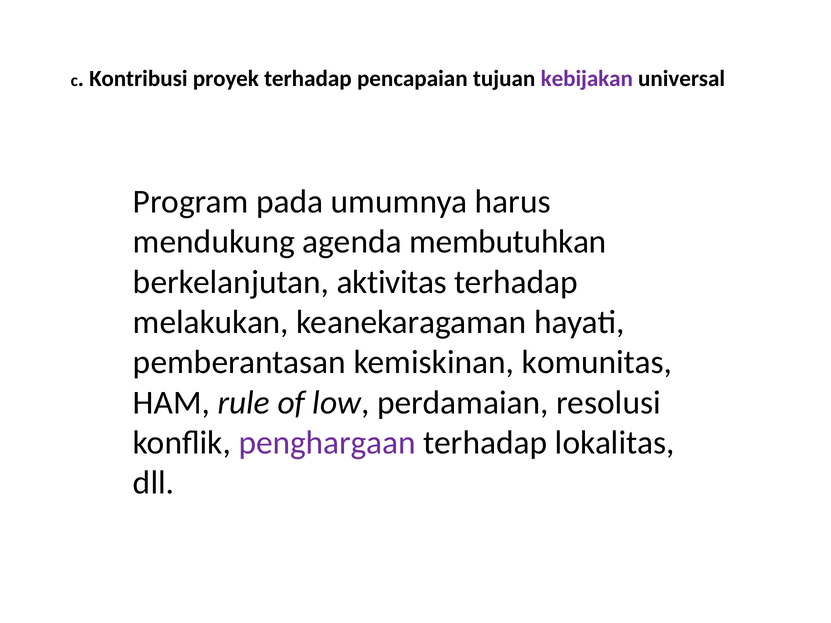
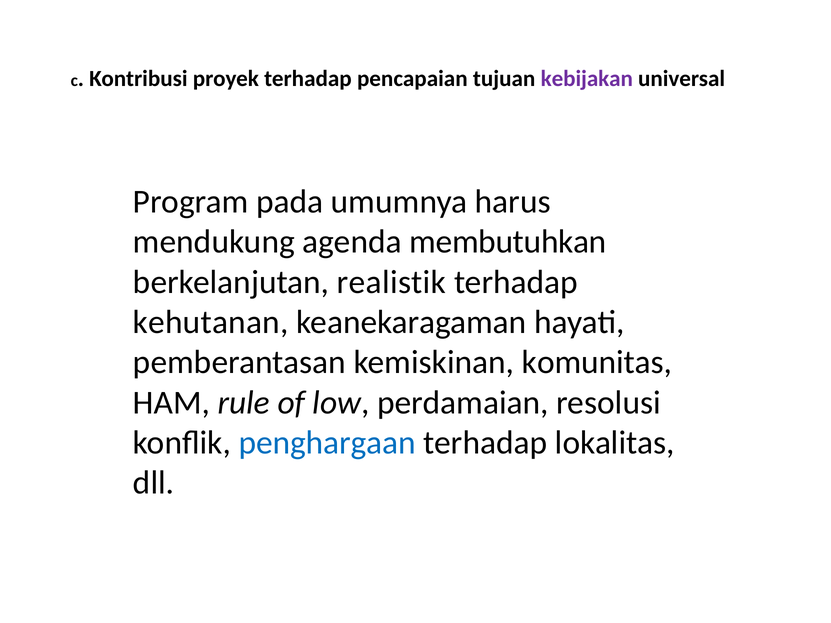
aktivitas: aktivitas -> realistik (392, 282)
melakukan: melakukan -> kehutanan (211, 322)
penghargaan colour: purple -> blue (327, 443)
